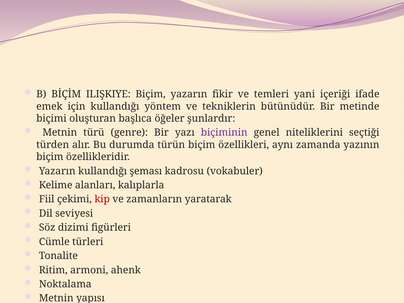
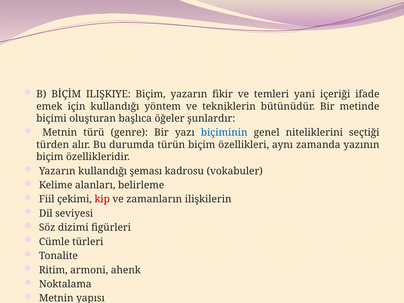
biçiminin colour: purple -> blue (224, 133)
kalıplarla: kalıplarla -> belirleme (141, 185)
yaratarak: yaratarak -> ilişkilerin (208, 199)
